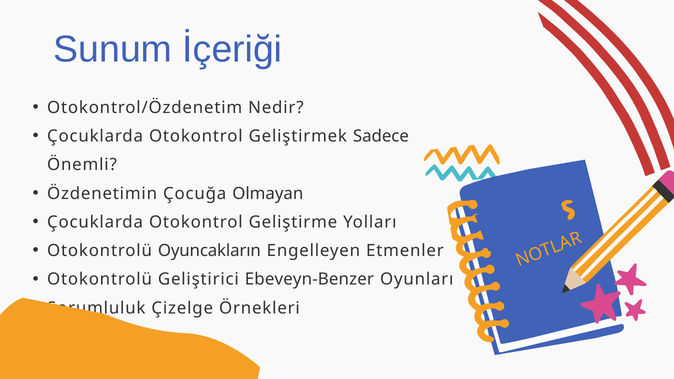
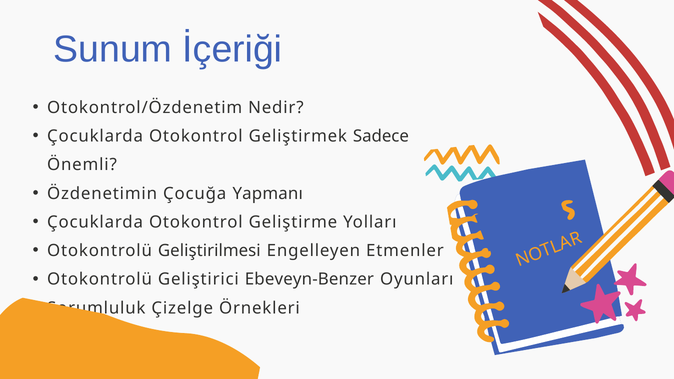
Olmayan: Olmayan -> Yapmanı (268, 194)
Oyuncakların: Oyuncakların -> Geliştirilmesi (209, 251)
